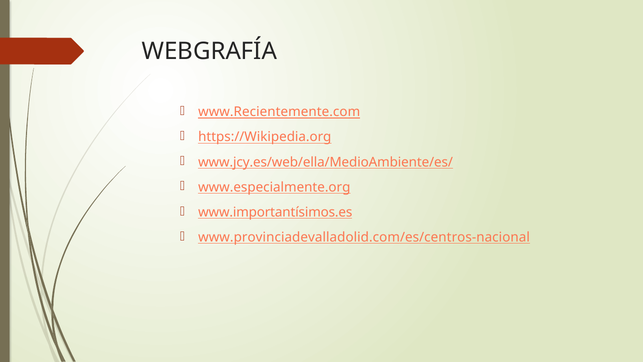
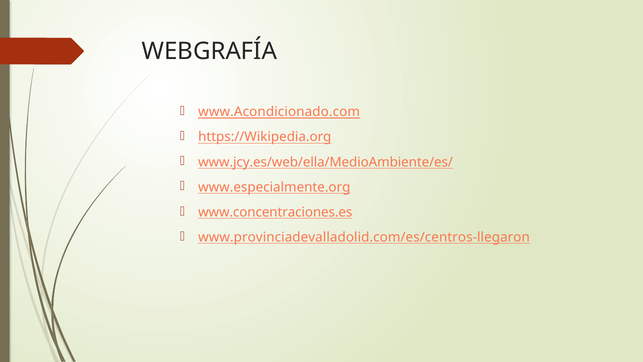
www.Recientemente.com: www.Recientemente.com -> www.Acondicionado.com (279, 112)
www.importantísimos.es: www.importantísimos.es -> www.concentraciones.es (275, 212)
www.provinciadevalladolid.com/es/centros-nacional: www.provinciadevalladolid.com/es/centros-nacional -> www.provinciadevalladolid.com/es/centros-llegaron (364, 237)
